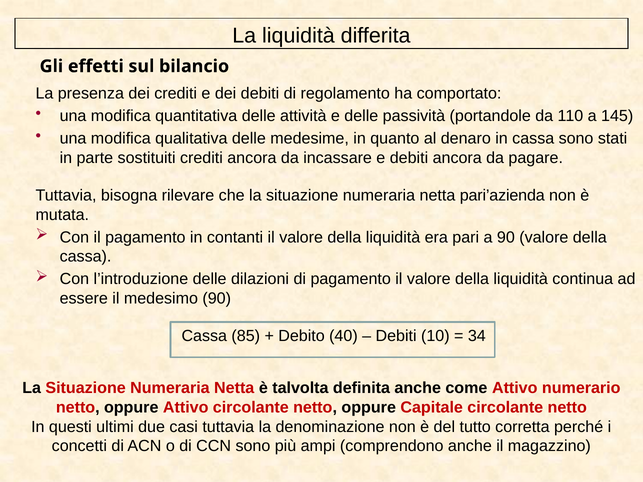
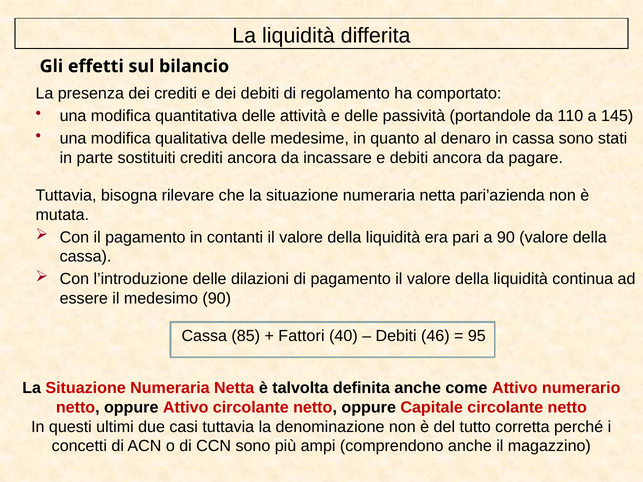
Debito: Debito -> Fattori (301, 336)
10: 10 -> 46 (435, 336)
34: 34 -> 95 (477, 336)
